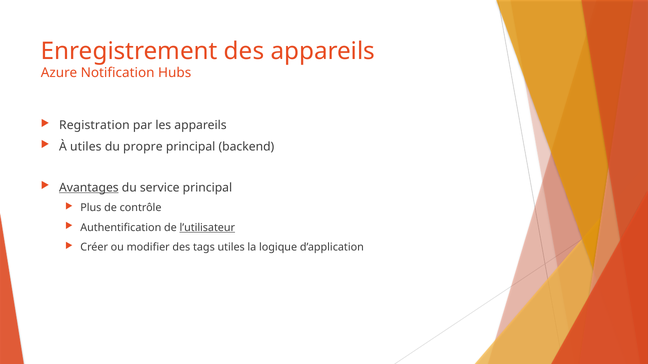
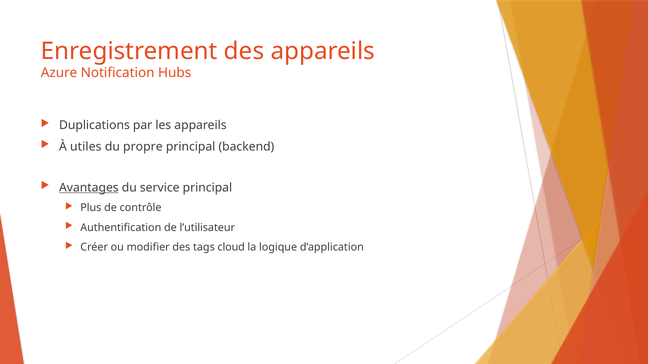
Registration: Registration -> Duplications (94, 125)
l’utilisateur underline: present -> none (207, 228)
tags utiles: utiles -> cloud (231, 248)
